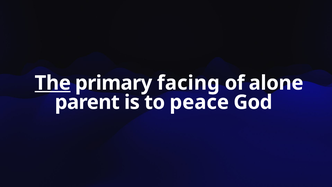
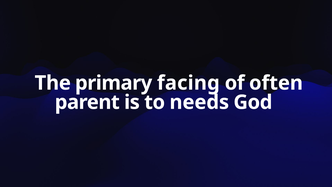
The underline: present -> none (53, 83)
alone: alone -> often (276, 83)
peace: peace -> needs (199, 102)
